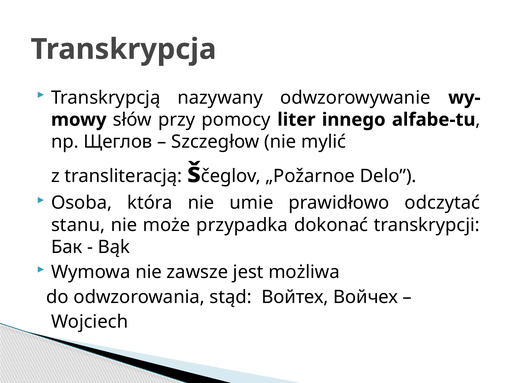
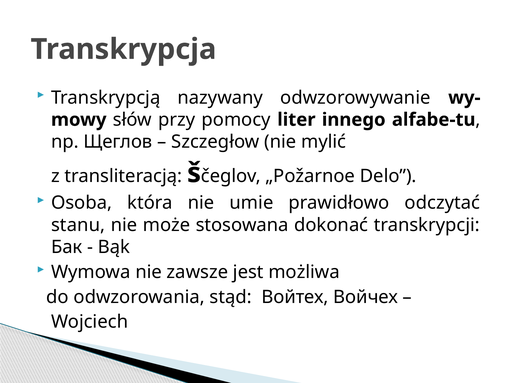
przypadka: przypadka -> stosowana (242, 225)
